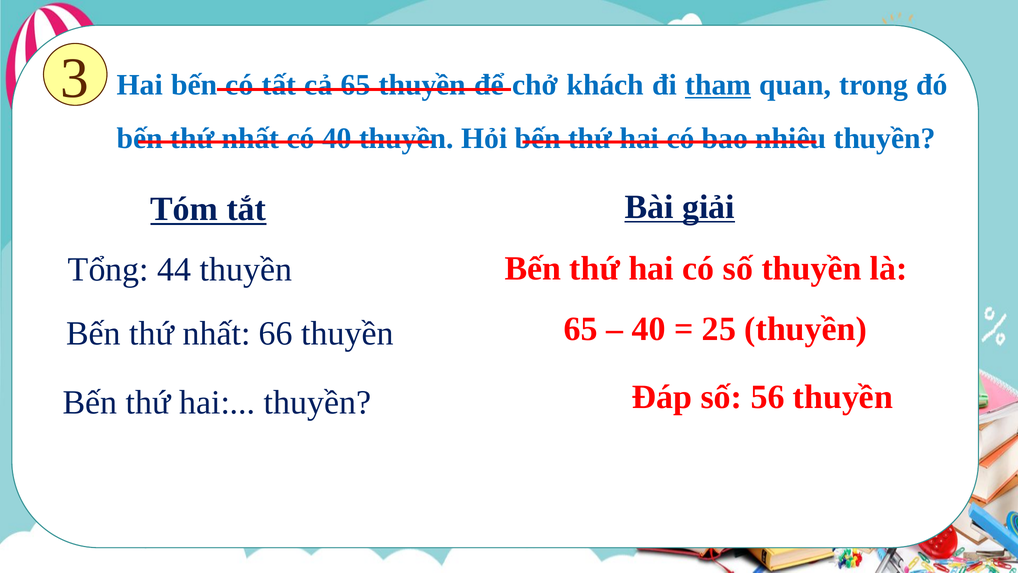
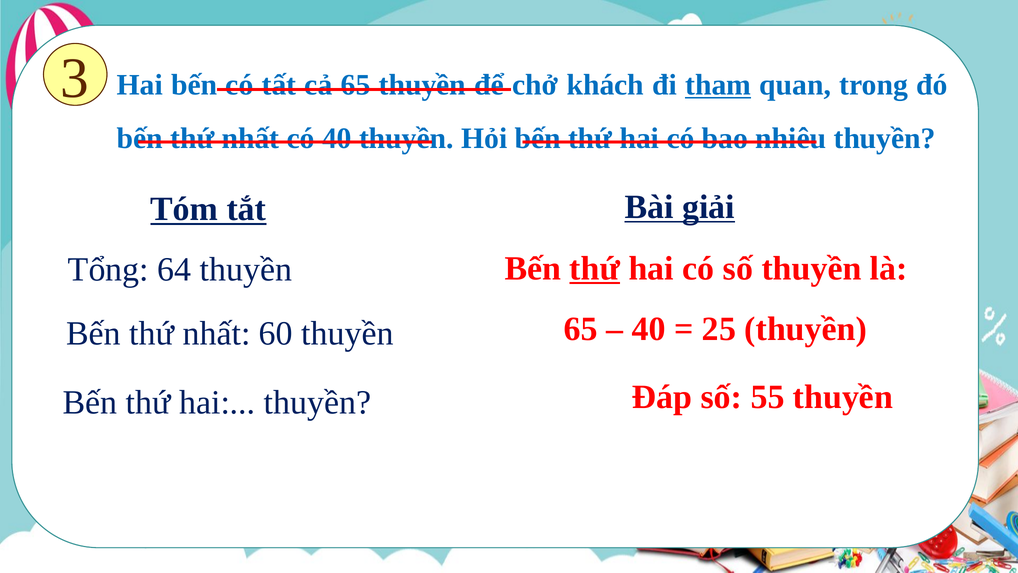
thứ underline: none -> present (595, 268)
44: 44 -> 64 (174, 269)
66: 66 -> 60 (276, 333)
56: 56 -> 55 (767, 397)
